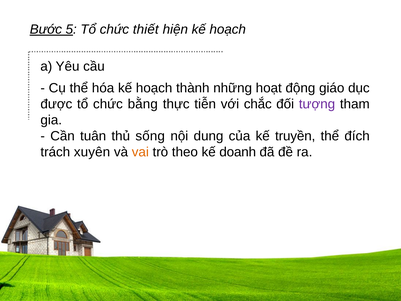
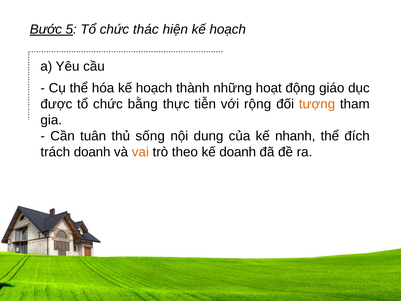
thiết: thiết -> thác (146, 29)
chắc: chắc -> rộng (258, 104)
tượng colour: purple -> orange (317, 104)
truyền: truyền -> nhanh (295, 136)
trách xuyên: xuyên -> doanh (92, 152)
